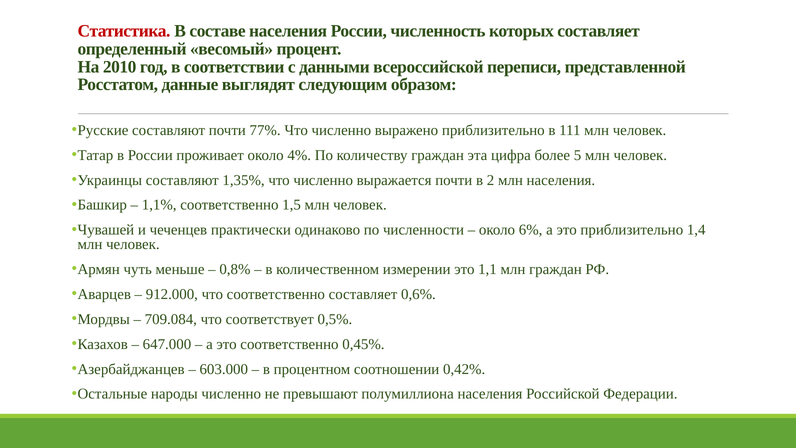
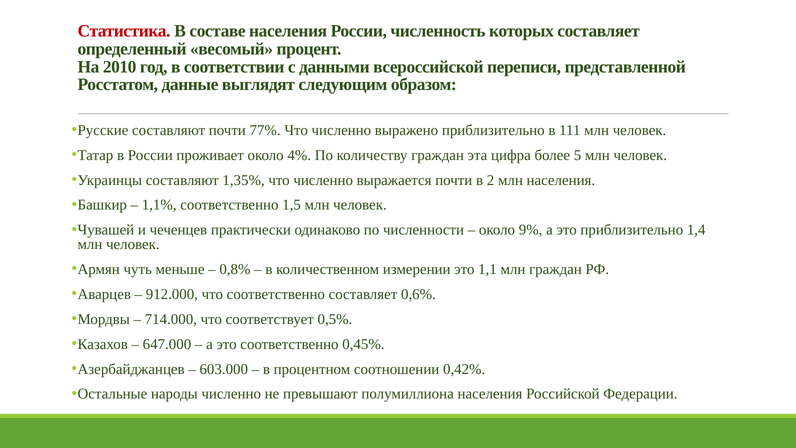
6%: 6% -> 9% (531, 230)
709.084: 709.084 -> 714.000 (171, 319)
